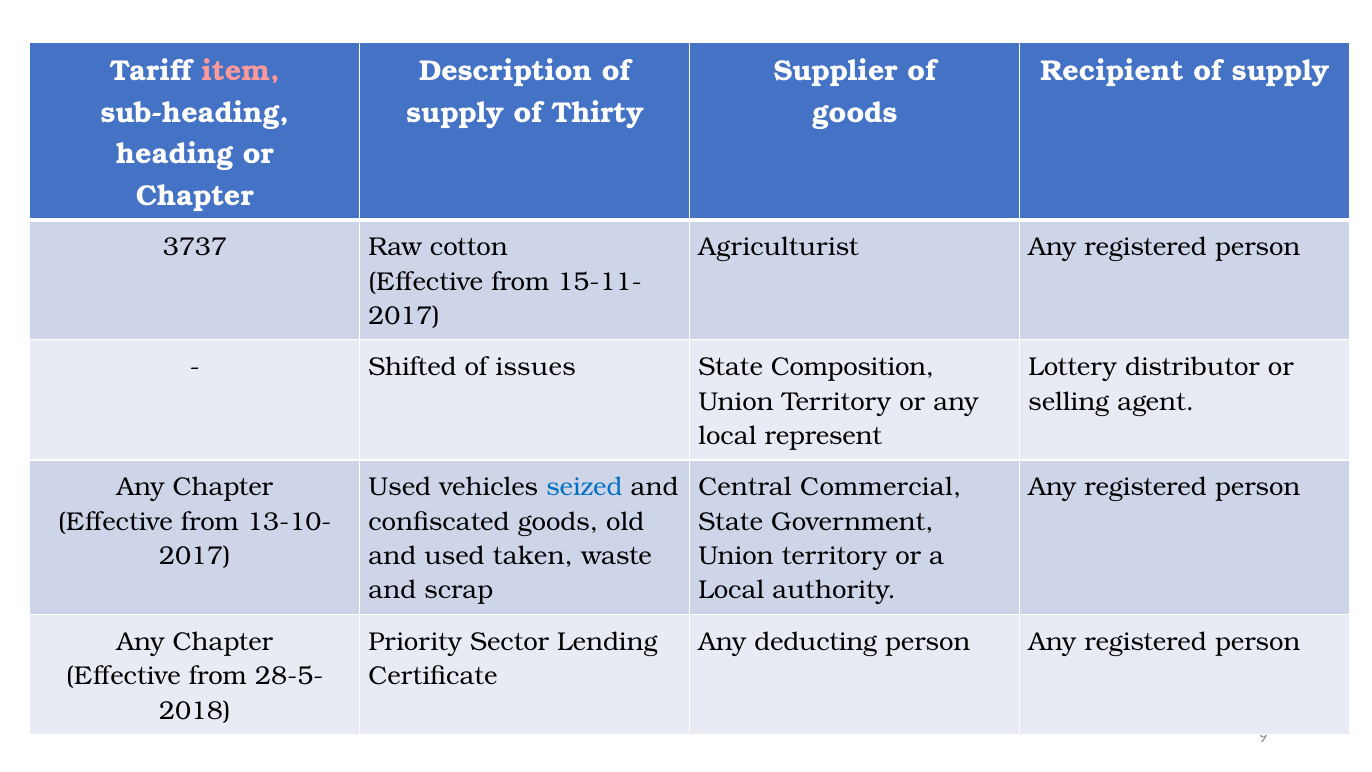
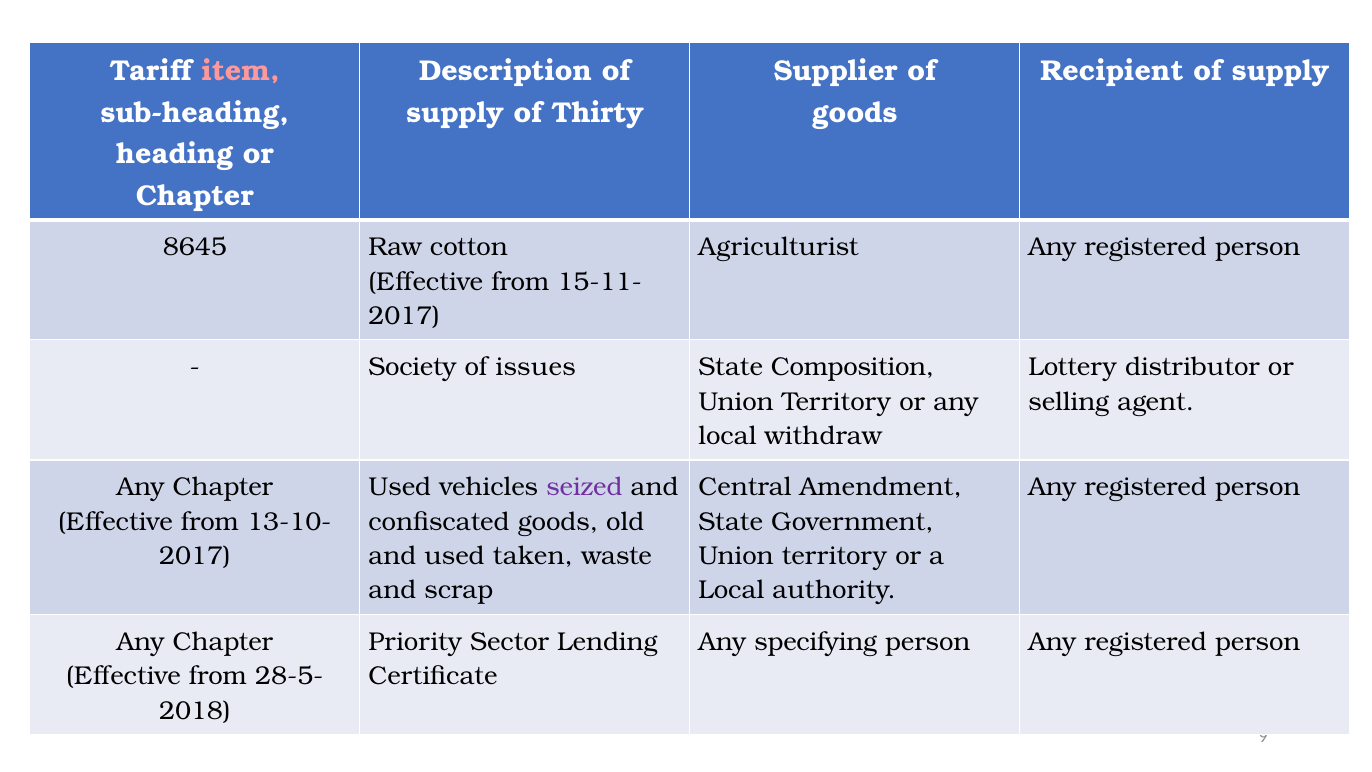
3737: 3737 -> 8645 (195, 247)
Shifted: Shifted -> Society (412, 367)
represent: represent -> withdraw (823, 436)
seized colour: blue -> purple (584, 487)
Commercial: Commercial -> Amendment (881, 487)
deducting: deducting -> specifying (816, 642)
